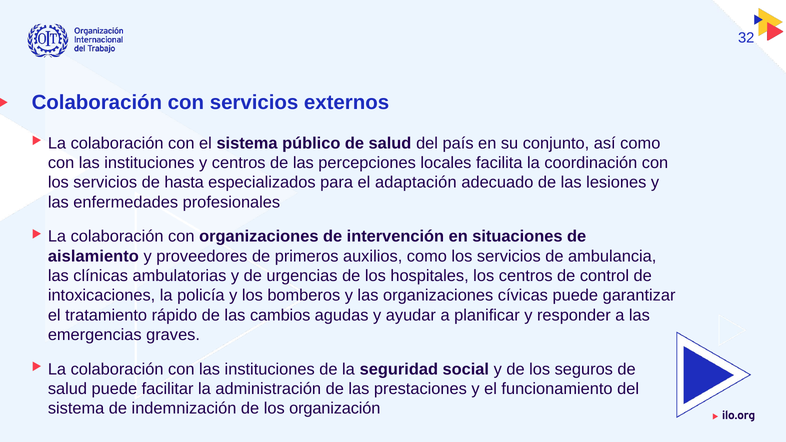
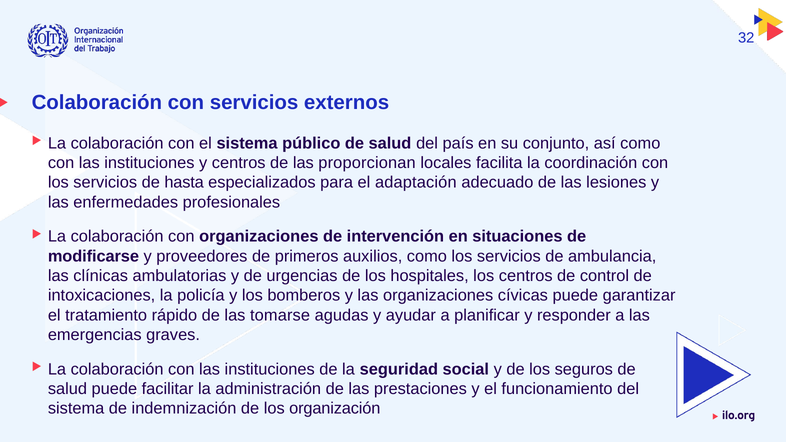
percepciones: percepciones -> proporcionan (367, 163)
aislamiento: aislamiento -> modificarse (93, 256)
cambios: cambios -> tomarse (280, 315)
